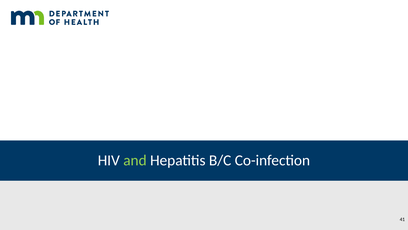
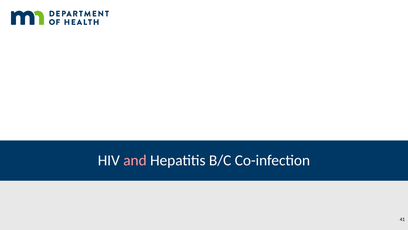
and colour: light green -> pink (135, 160)
